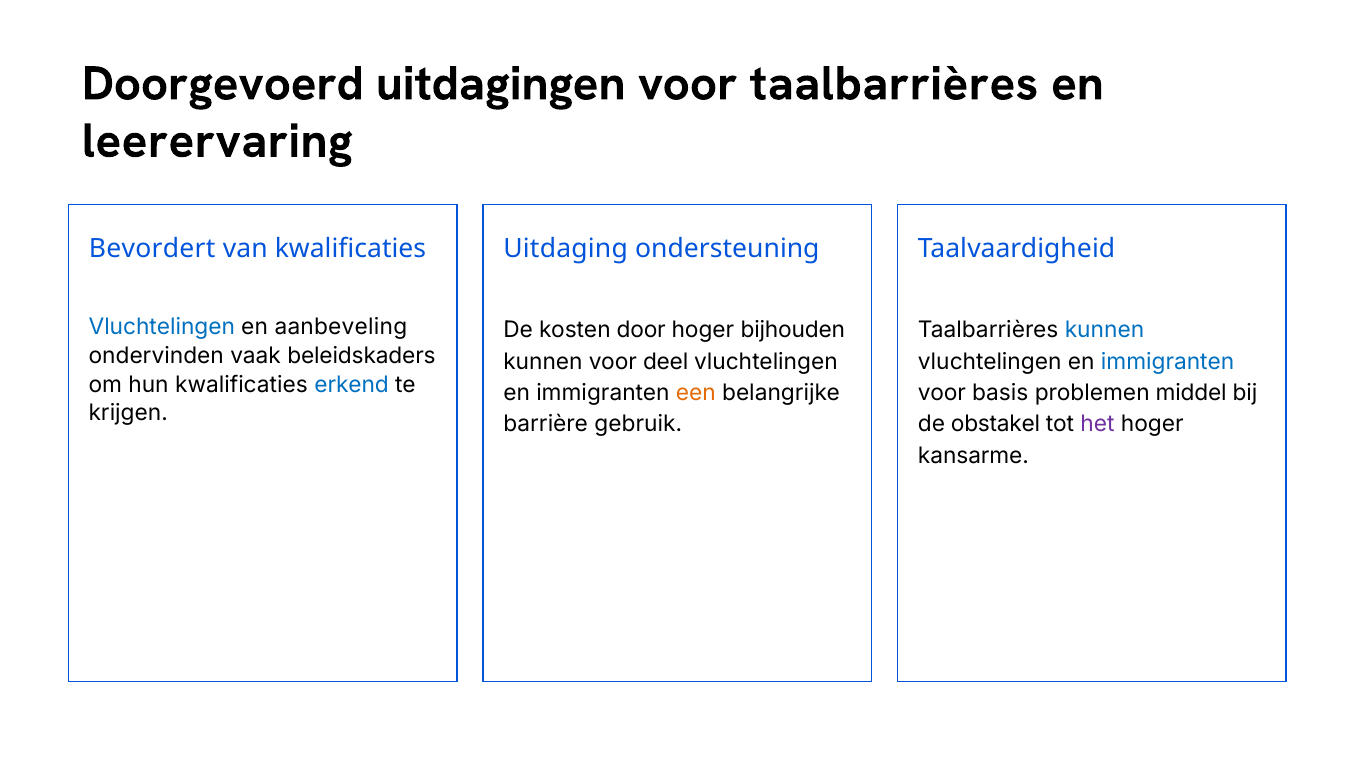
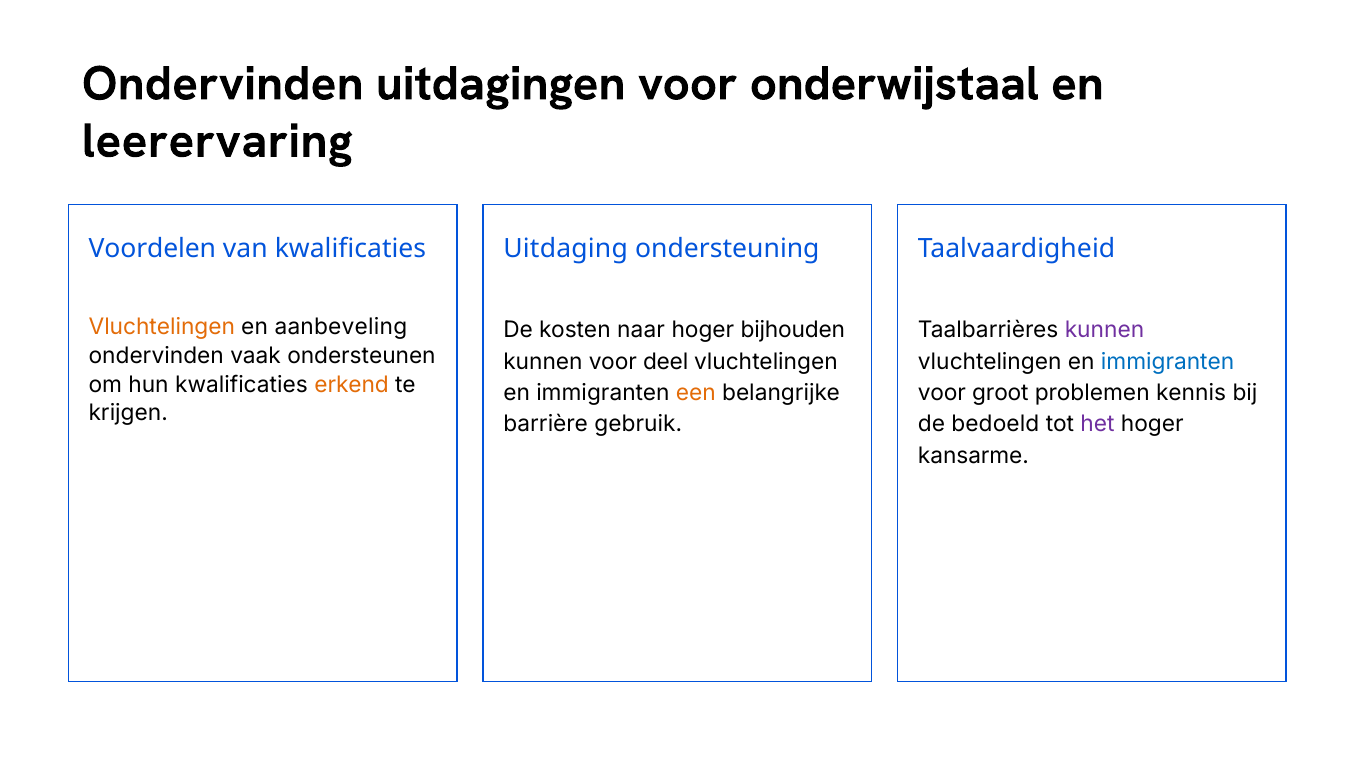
Doorgevoerd: Doorgevoerd -> Ondervinden (223, 84)
voor taalbarrières: taalbarrières -> onderwijstaal (894, 84)
Bevordert: Bevordert -> Voordelen (152, 249)
Vluchtelingen colour: blue -> orange (162, 328)
door: door -> naar (641, 330)
kunnen colour: blue -> purple (1104, 330)
beleidskaders: beleidskaders -> ondersteunen (361, 356)
erkend colour: blue -> orange (352, 385)
basis: basis -> groot (1000, 393)
middel: middel -> kennis (1191, 393)
obstakel: obstakel -> bedoeld (995, 424)
